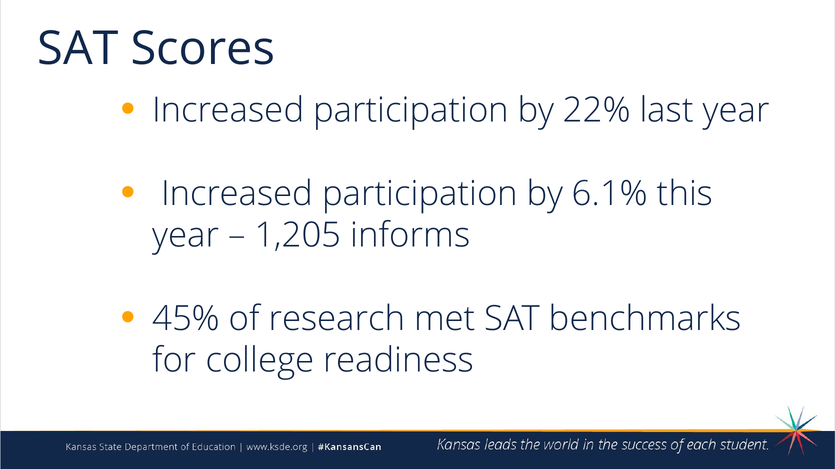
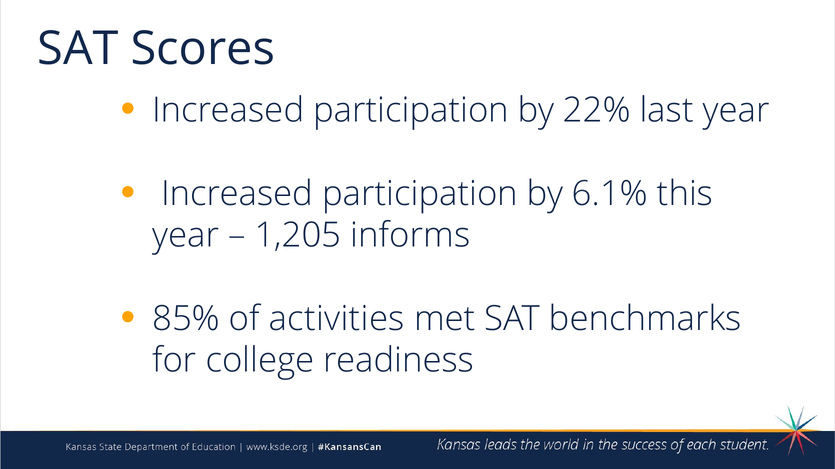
45%: 45% -> 85% (186, 319)
research: research -> activities (337, 319)
